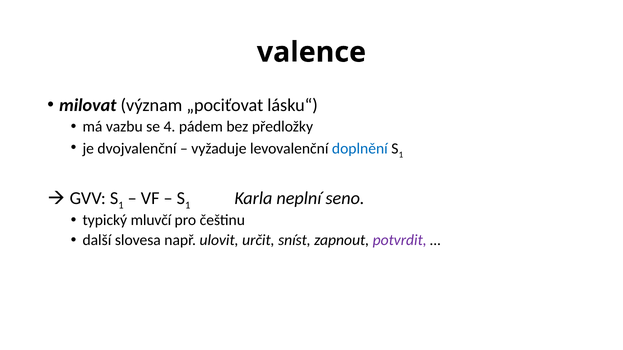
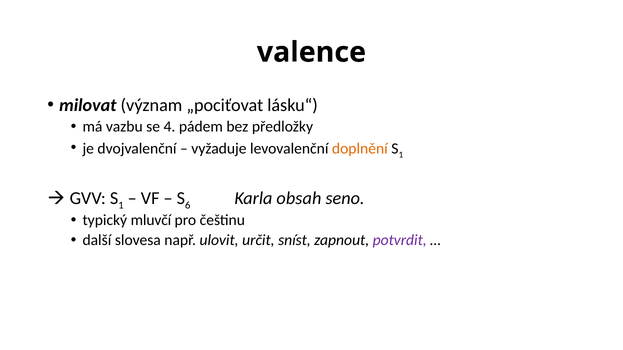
doplnění colour: blue -> orange (360, 149)
1: 1 -> 6 (188, 205)
neplní: neplní -> obsah (299, 198)
